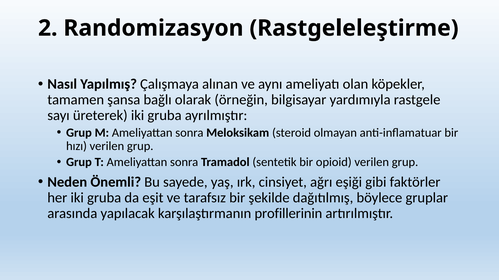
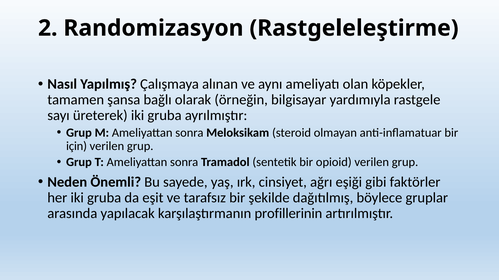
hızı: hızı -> için (77, 146)
